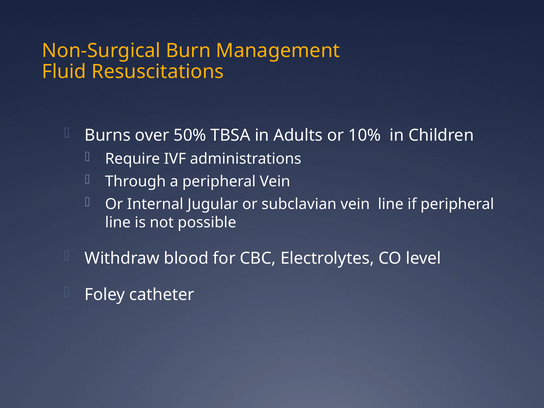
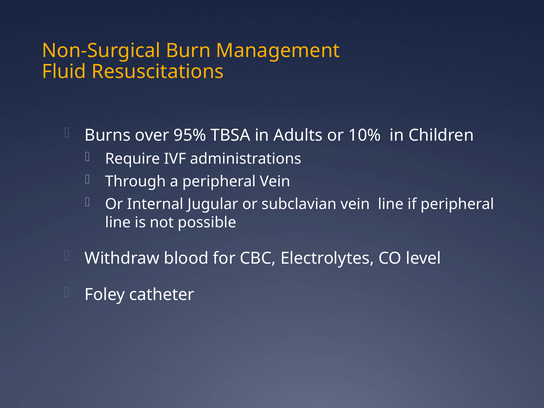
50%: 50% -> 95% (190, 136)
